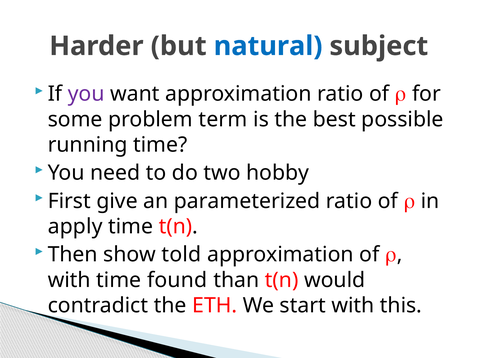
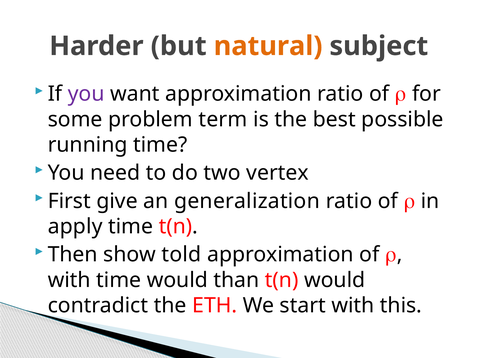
natural colour: blue -> orange (268, 46)
hobby: hobby -> vertex (278, 173)
parameterized: parameterized -> generalization (247, 201)
time found: found -> would (177, 280)
